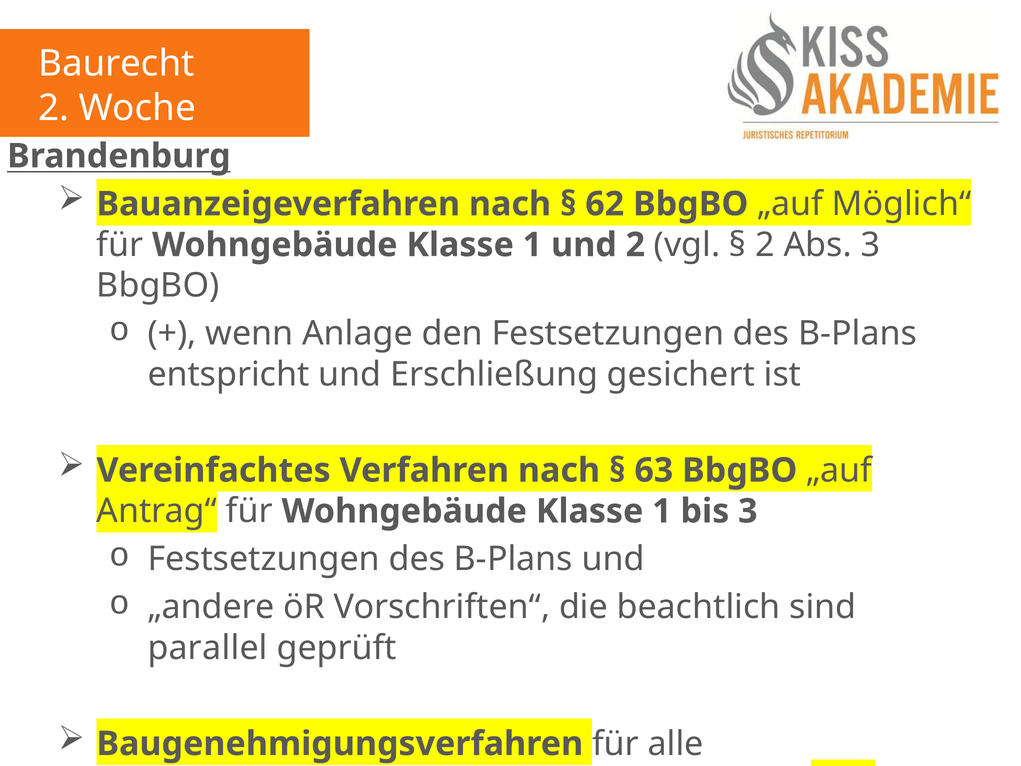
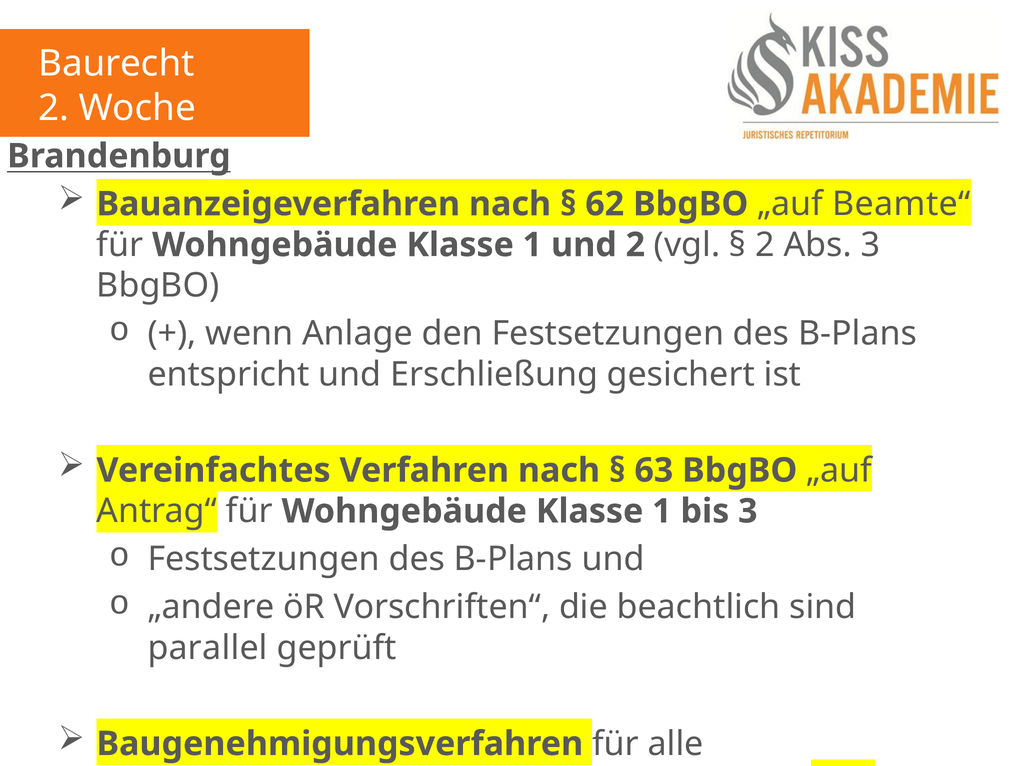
Möglich“: Möglich“ -> Beamte“ (901, 204)
